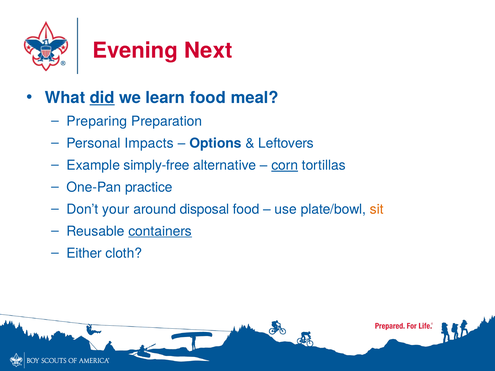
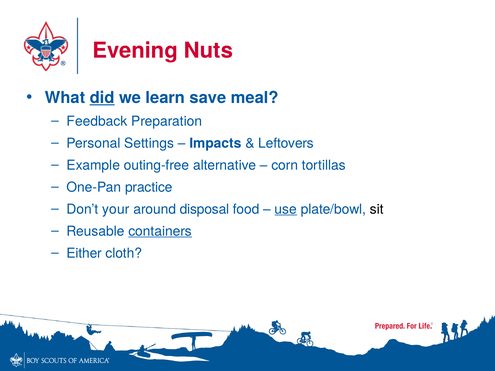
Next: Next -> Nuts (208, 51)
learn food: food -> save (208, 98)
Preparing: Preparing -> Feedback (97, 121)
Impacts: Impacts -> Settings (149, 143)
Options: Options -> Impacts (216, 143)
simply-free: simply-free -> outing-free (157, 165)
corn underline: present -> none (285, 165)
use underline: none -> present (286, 209)
sit colour: orange -> black (377, 209)
